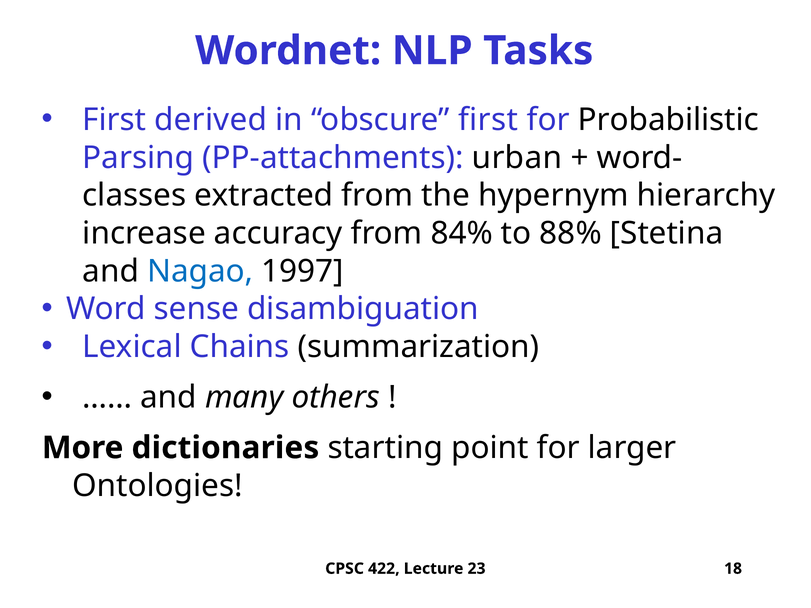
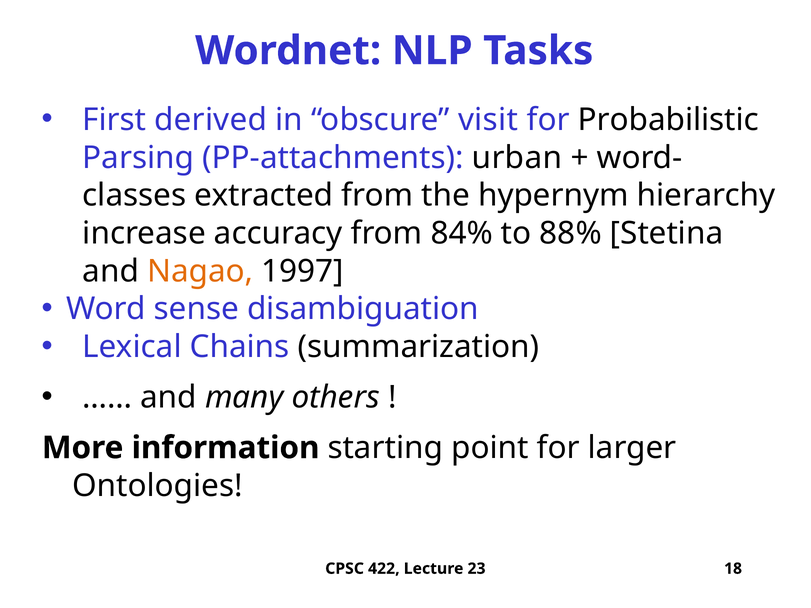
obscure first: first -> visit (488, 120)
Nagao colour: blue -> orange (200, 271)
dictionaries: dictionaries -> information (226, 448)
